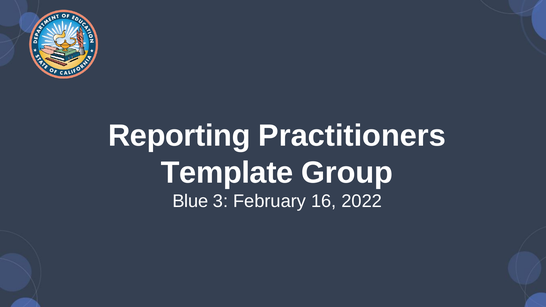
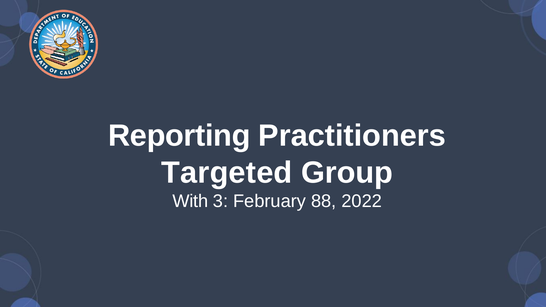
Template: Template -> Targeted (227, 173)
Blue: Blue -> With (190, 201)
16: 16 -> 88 (324, 201)
